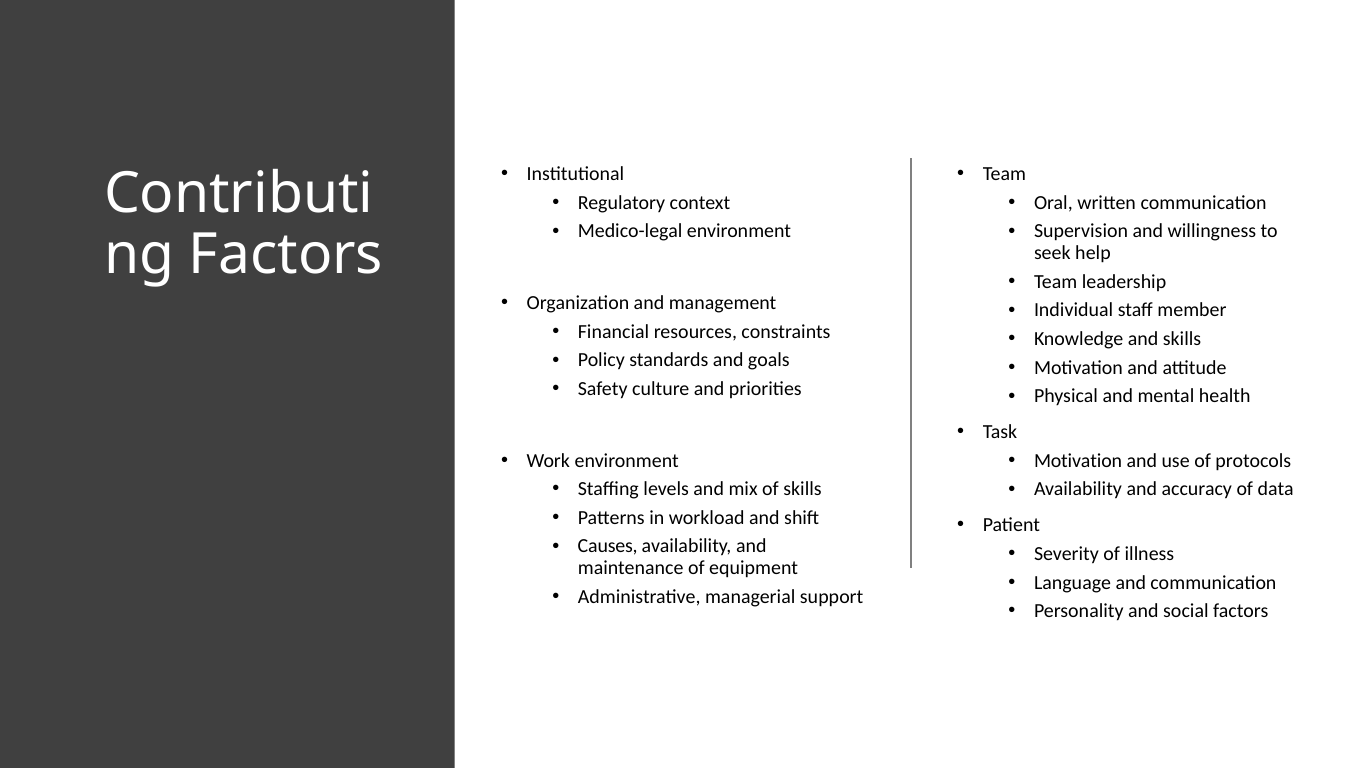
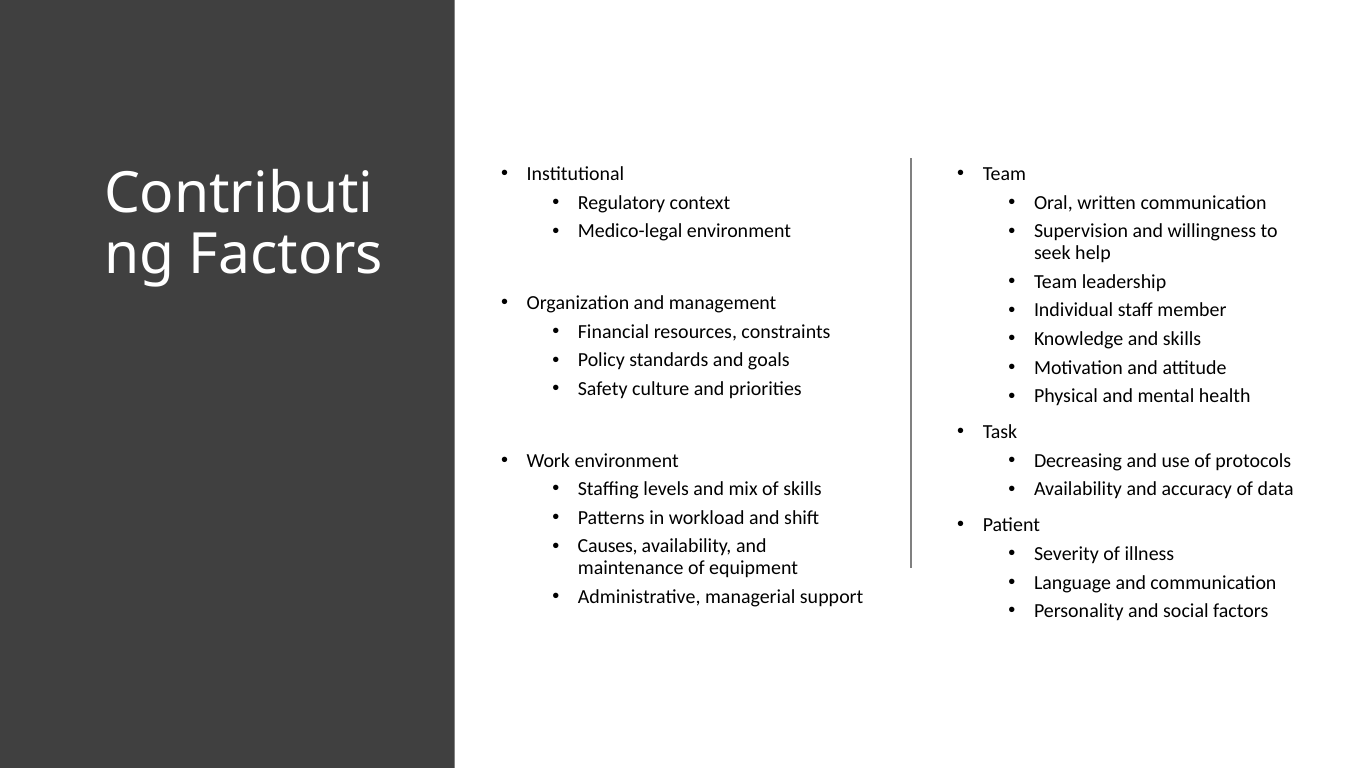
Motivation: Motivation -> Decreasing (1078, 461)
